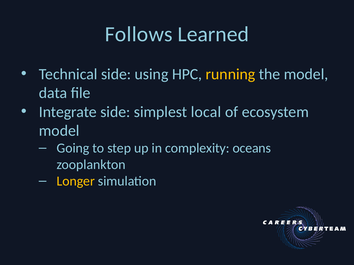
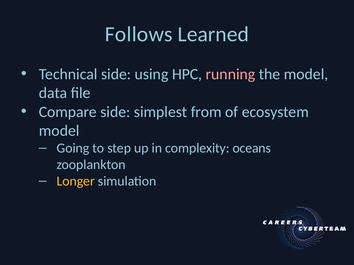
running colour: yellow -> pink (231, 74)
Integrate: Integrate -> Compare (68, 112)
local: local -> from (206, 112)
